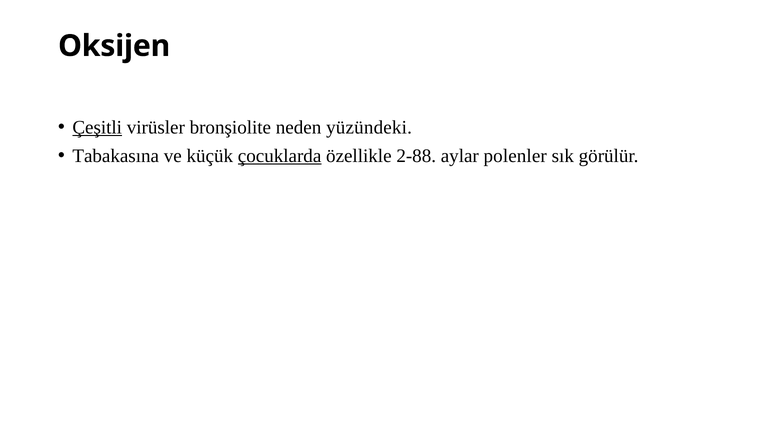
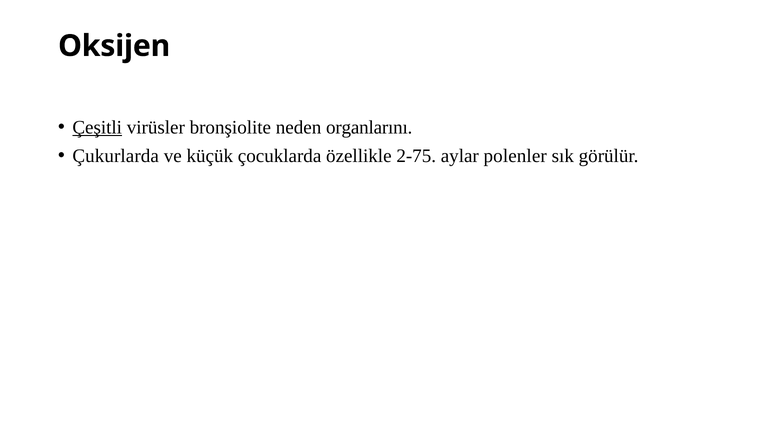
yüzündeki: yüzündeki -> organlarını (369, 127)
Tabakasına: Tabakasına -> Çukurlarda (116, 156)
çocuklarda underline: present -> none (280, 156)
2-88: 2-88 -> 2-75 (416, 156)
